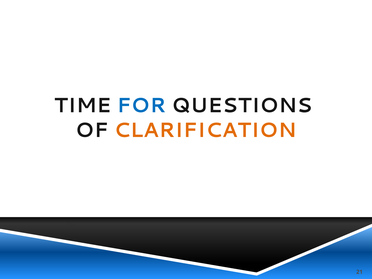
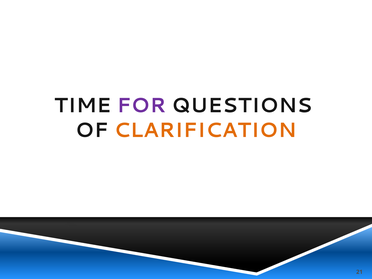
FOR colour: blue -> purple (141, 106)
